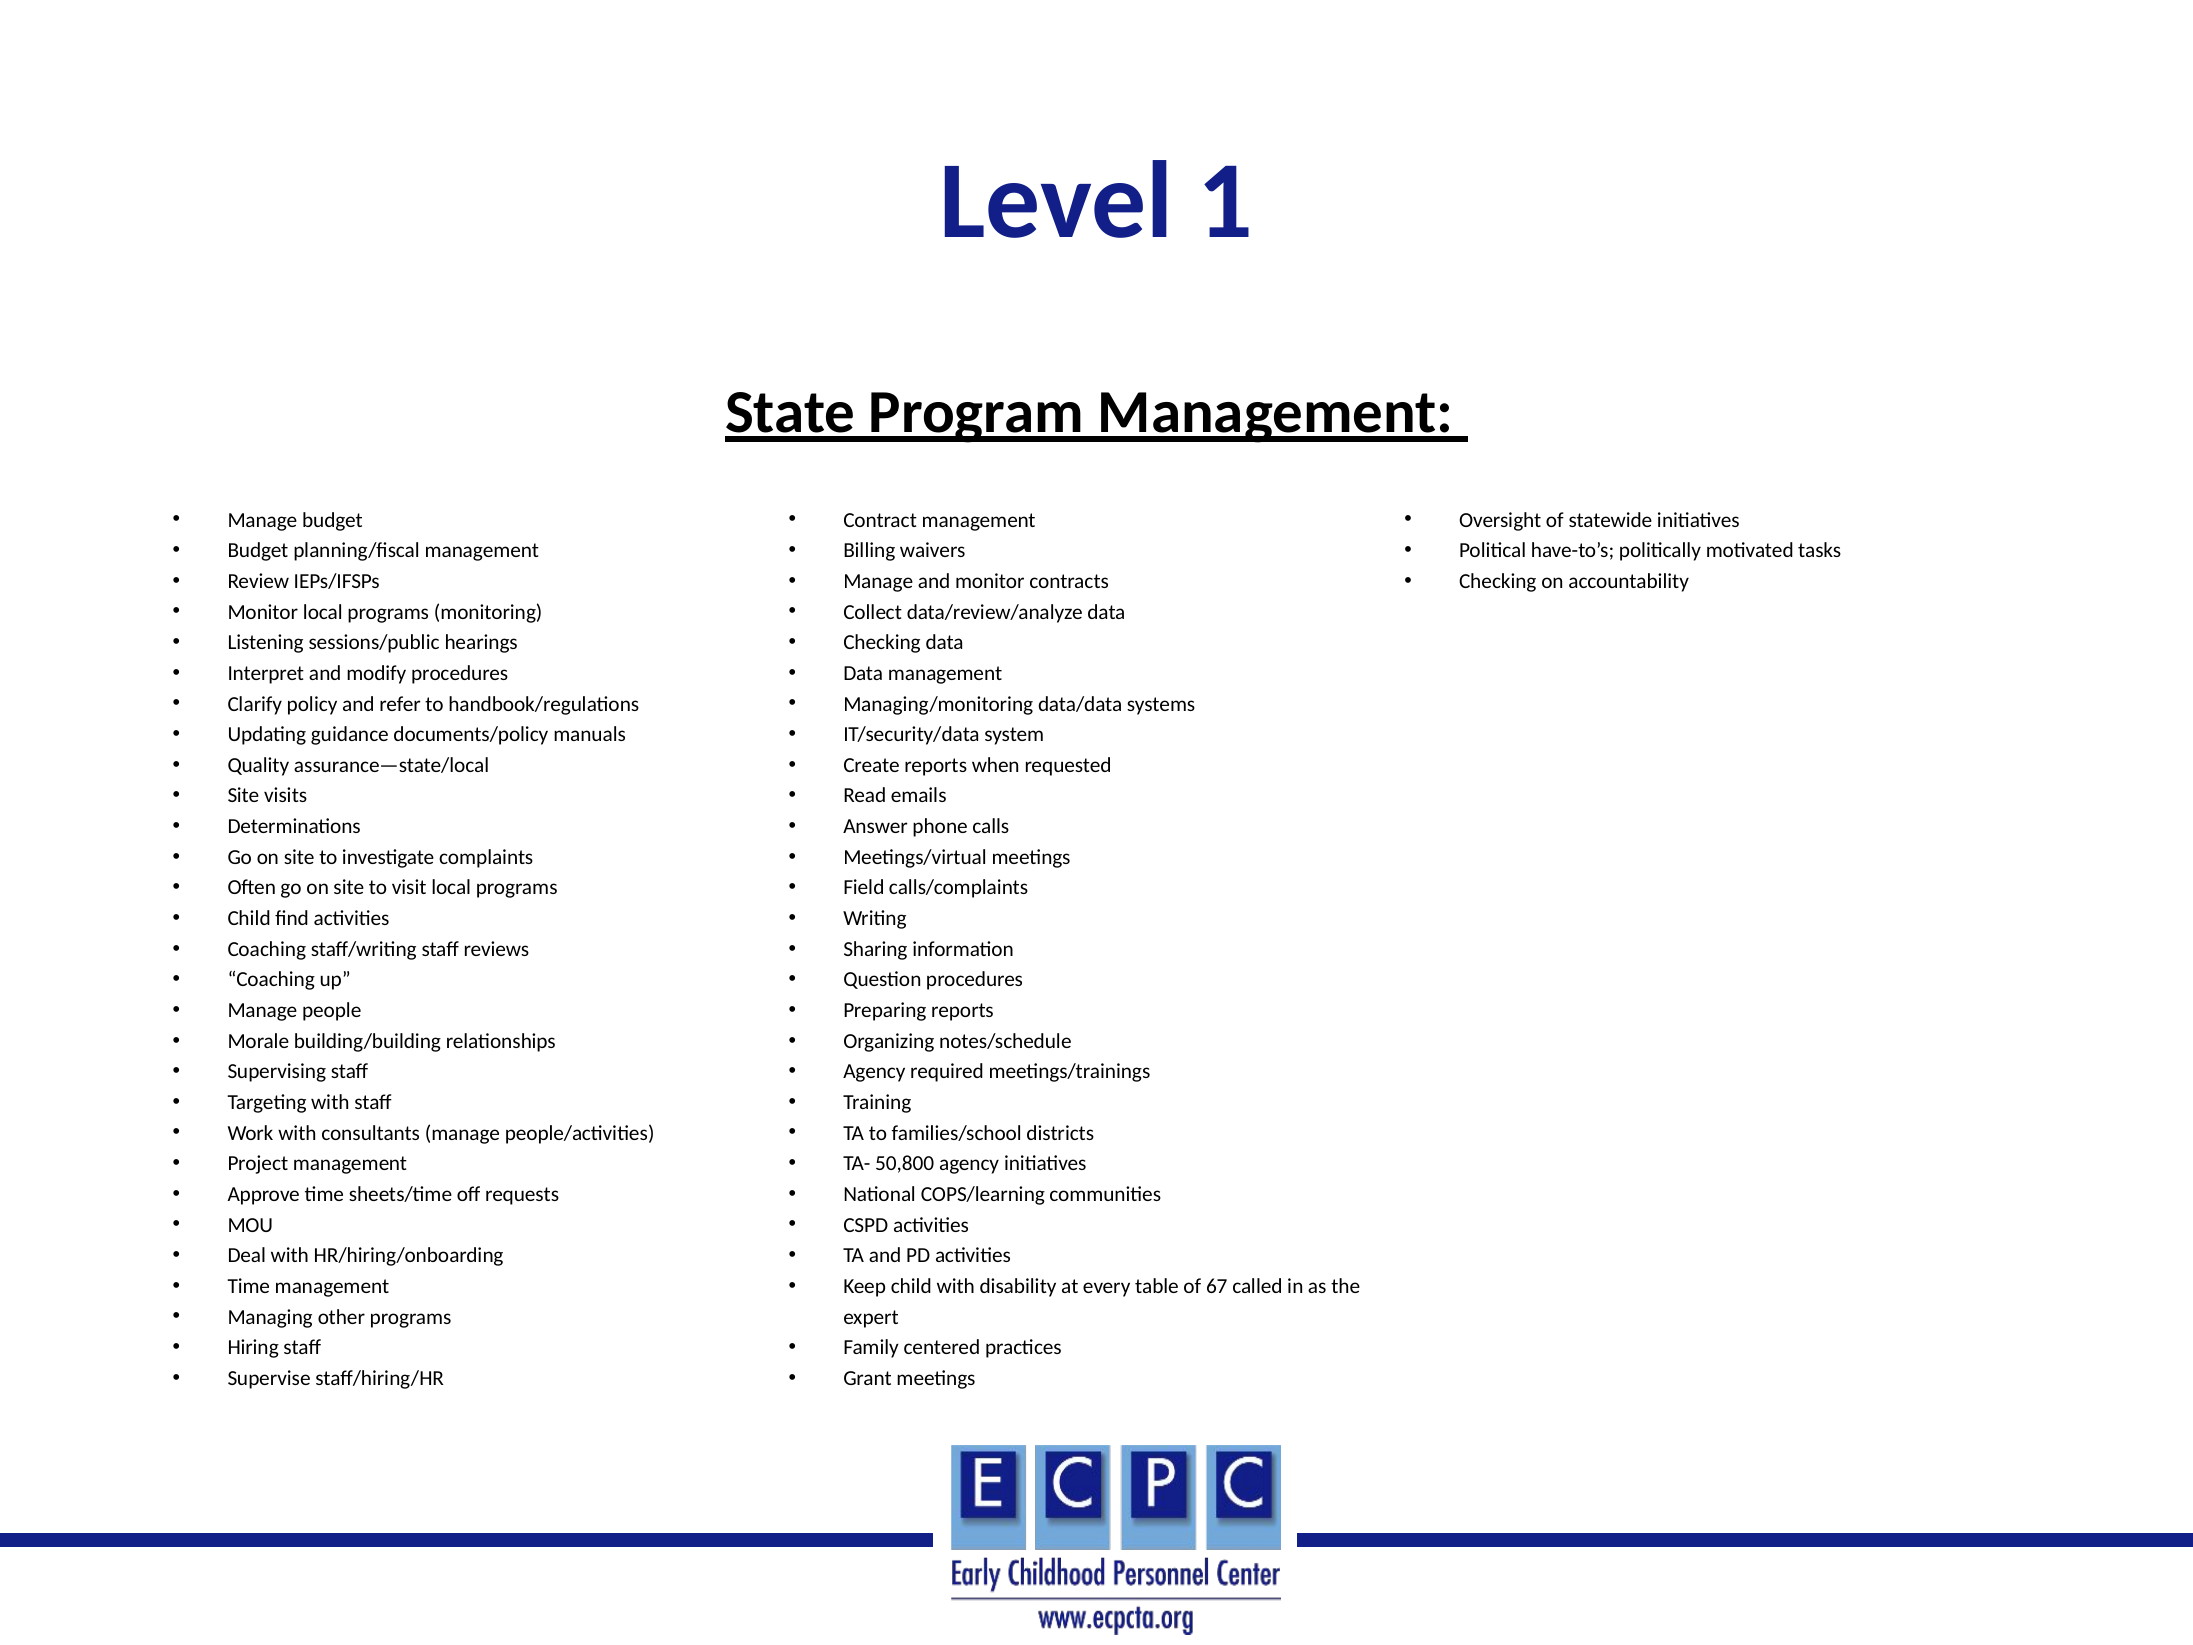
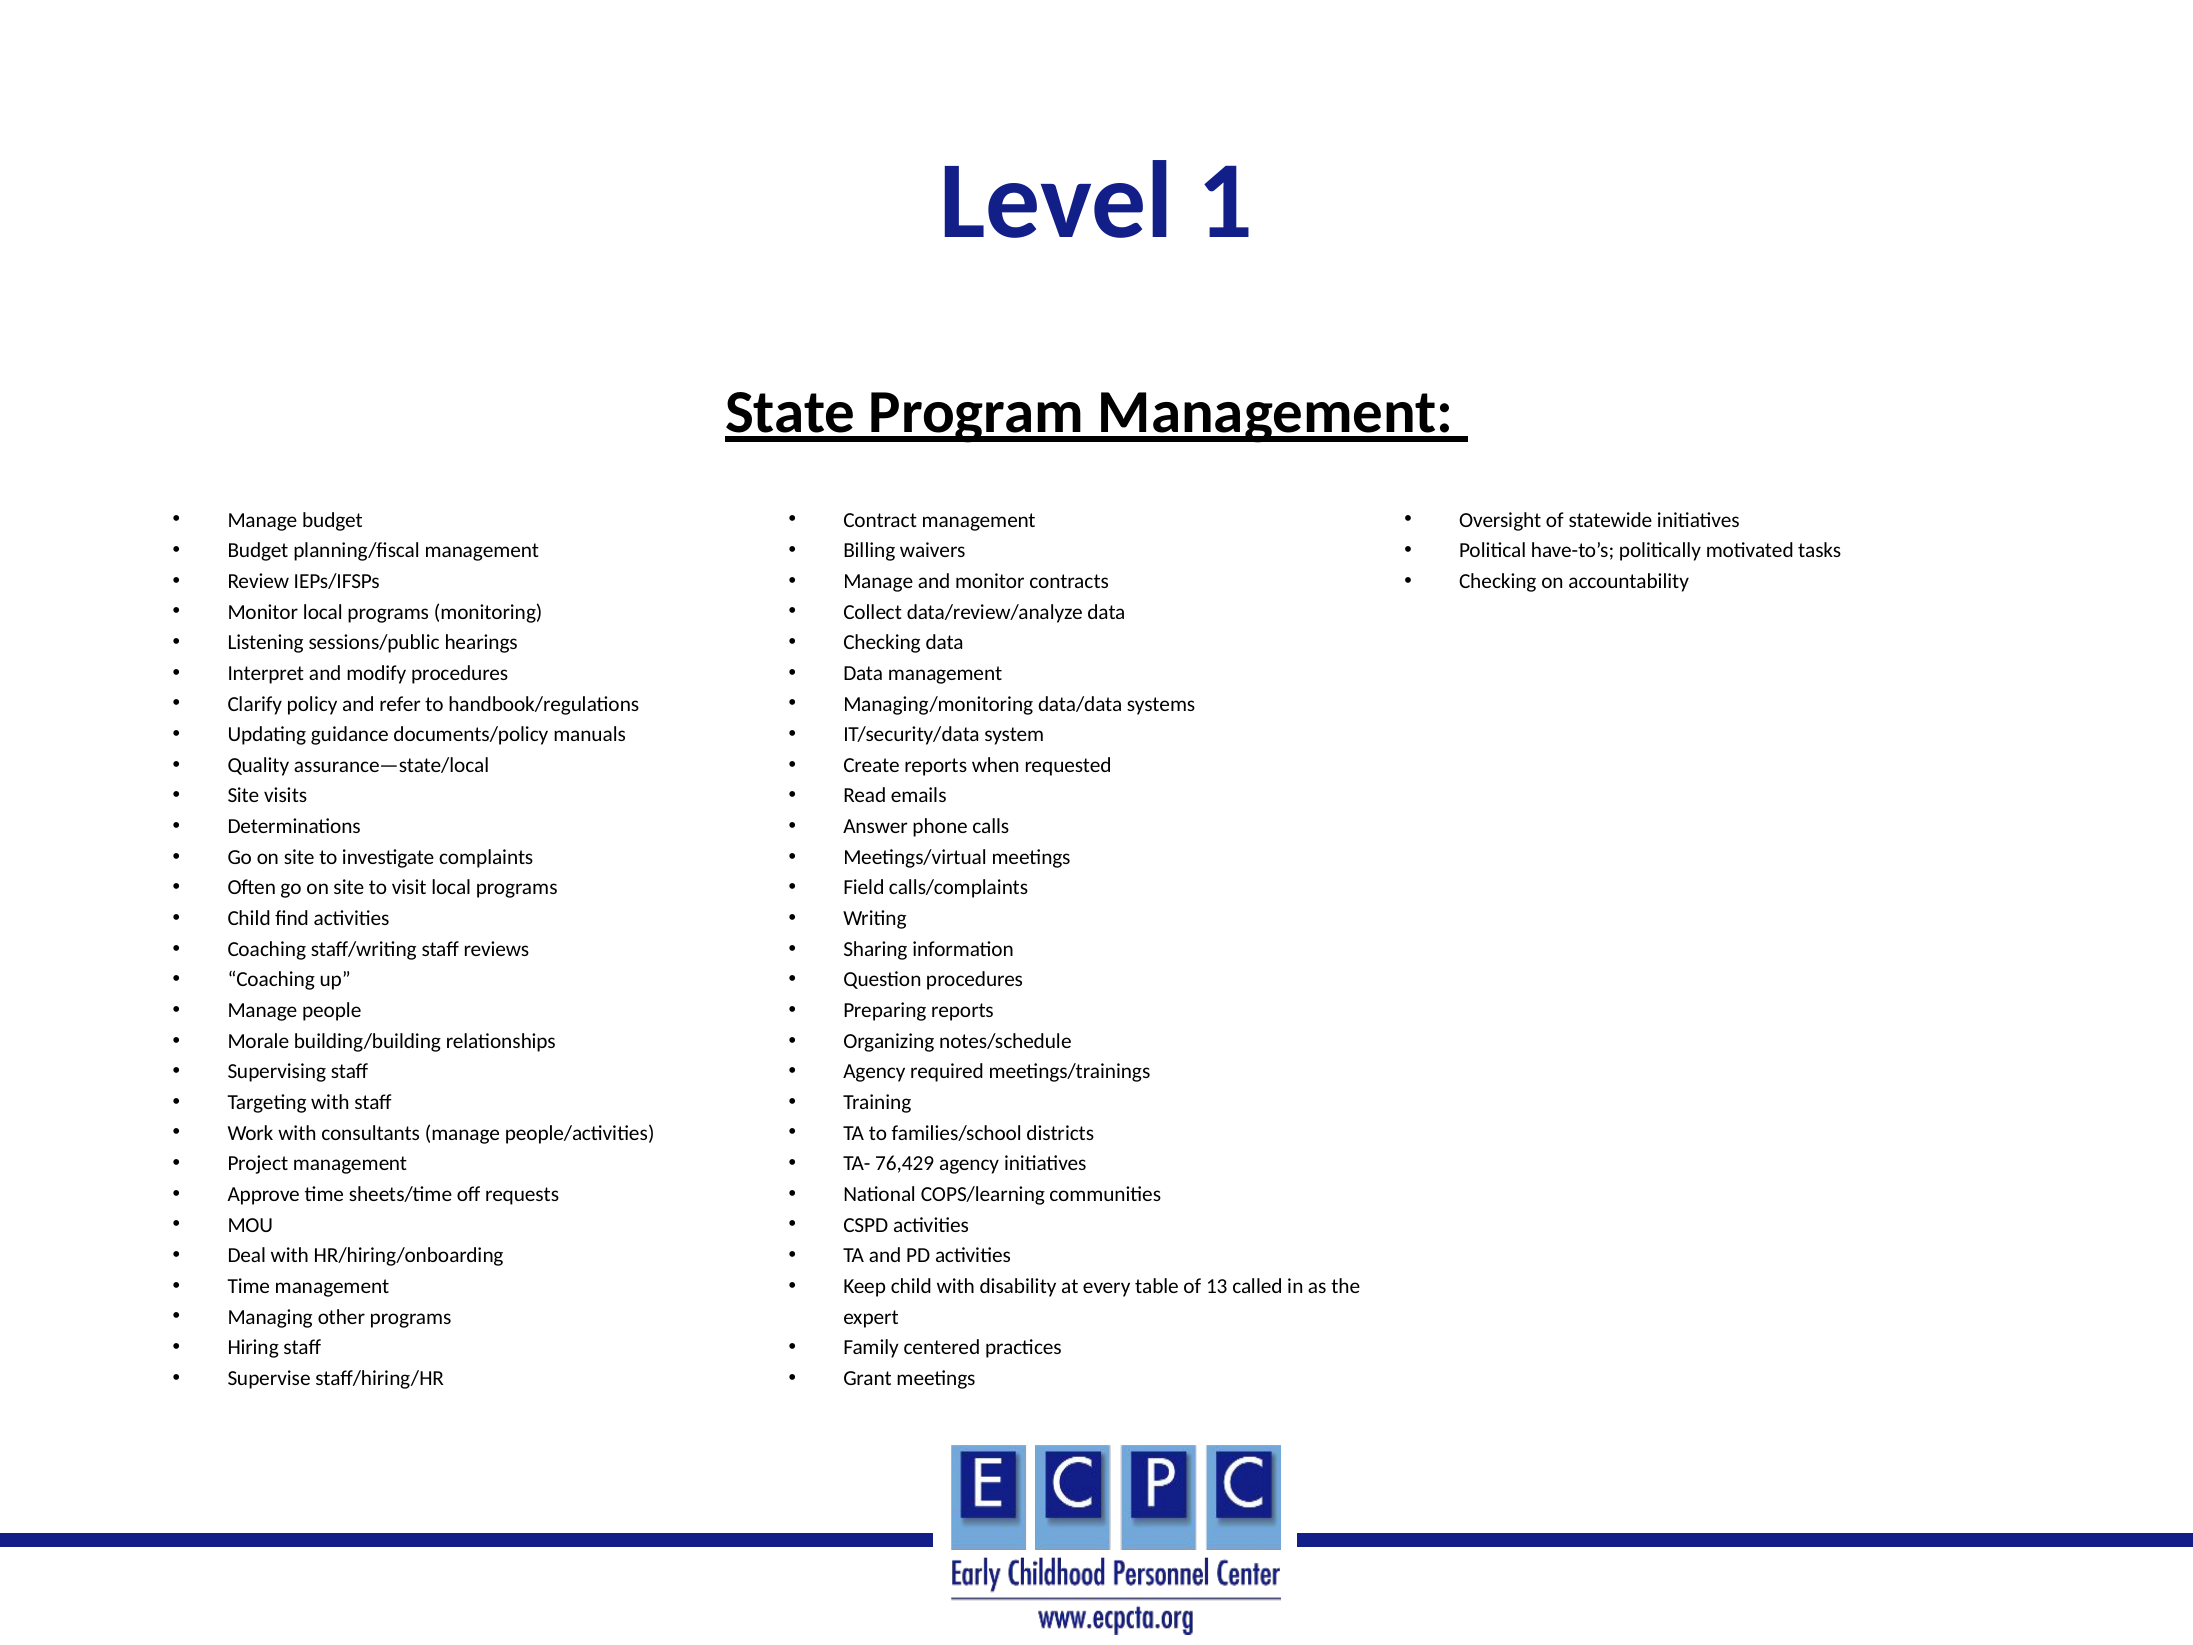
50,800: 50,800 -> 76,429 (905, 1164)
67: 67 -> 13 (1217, 1286)
